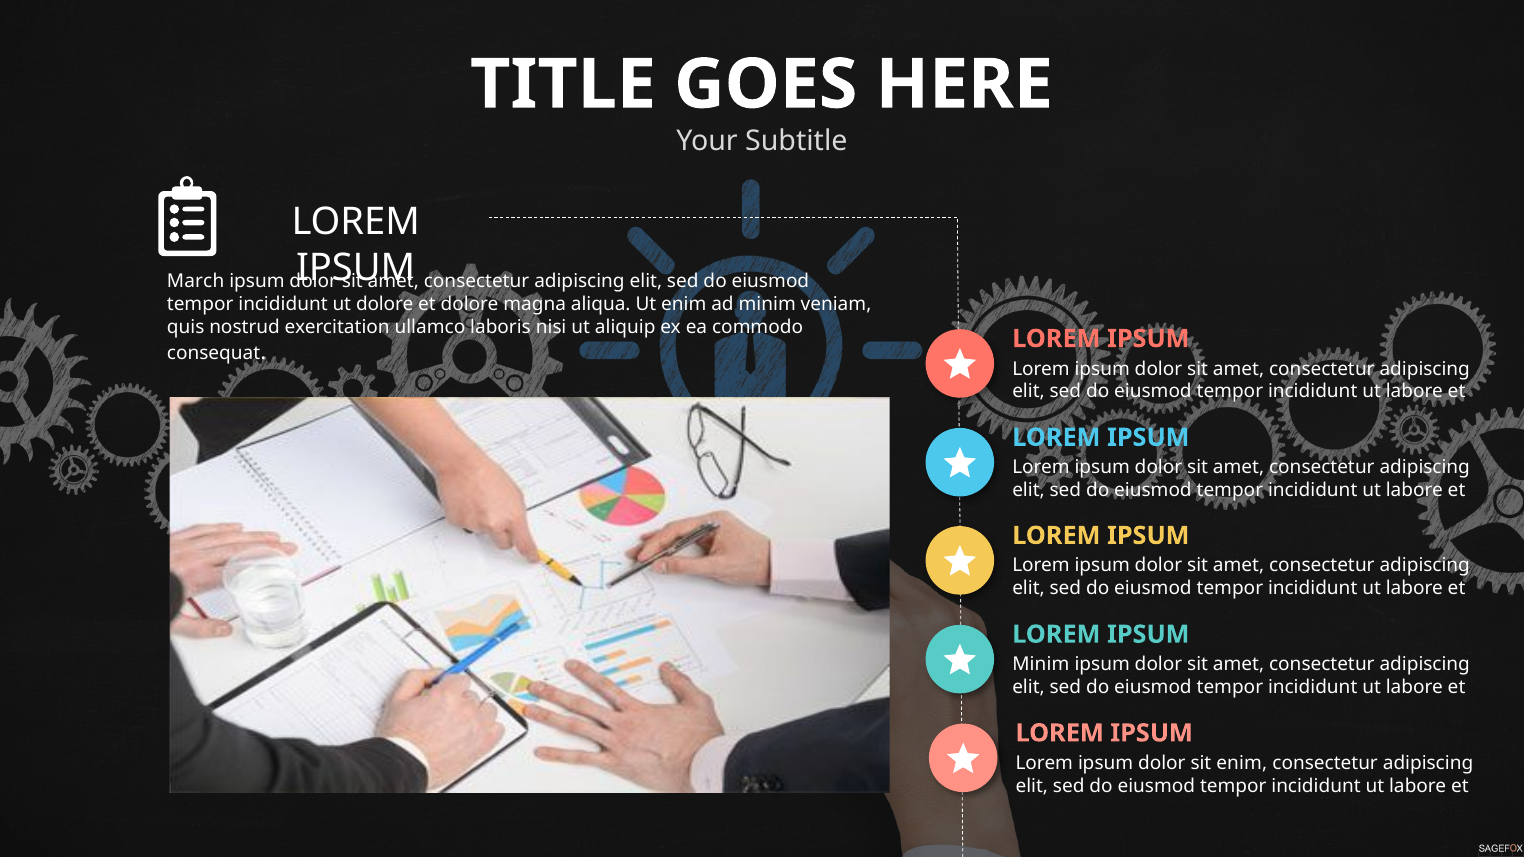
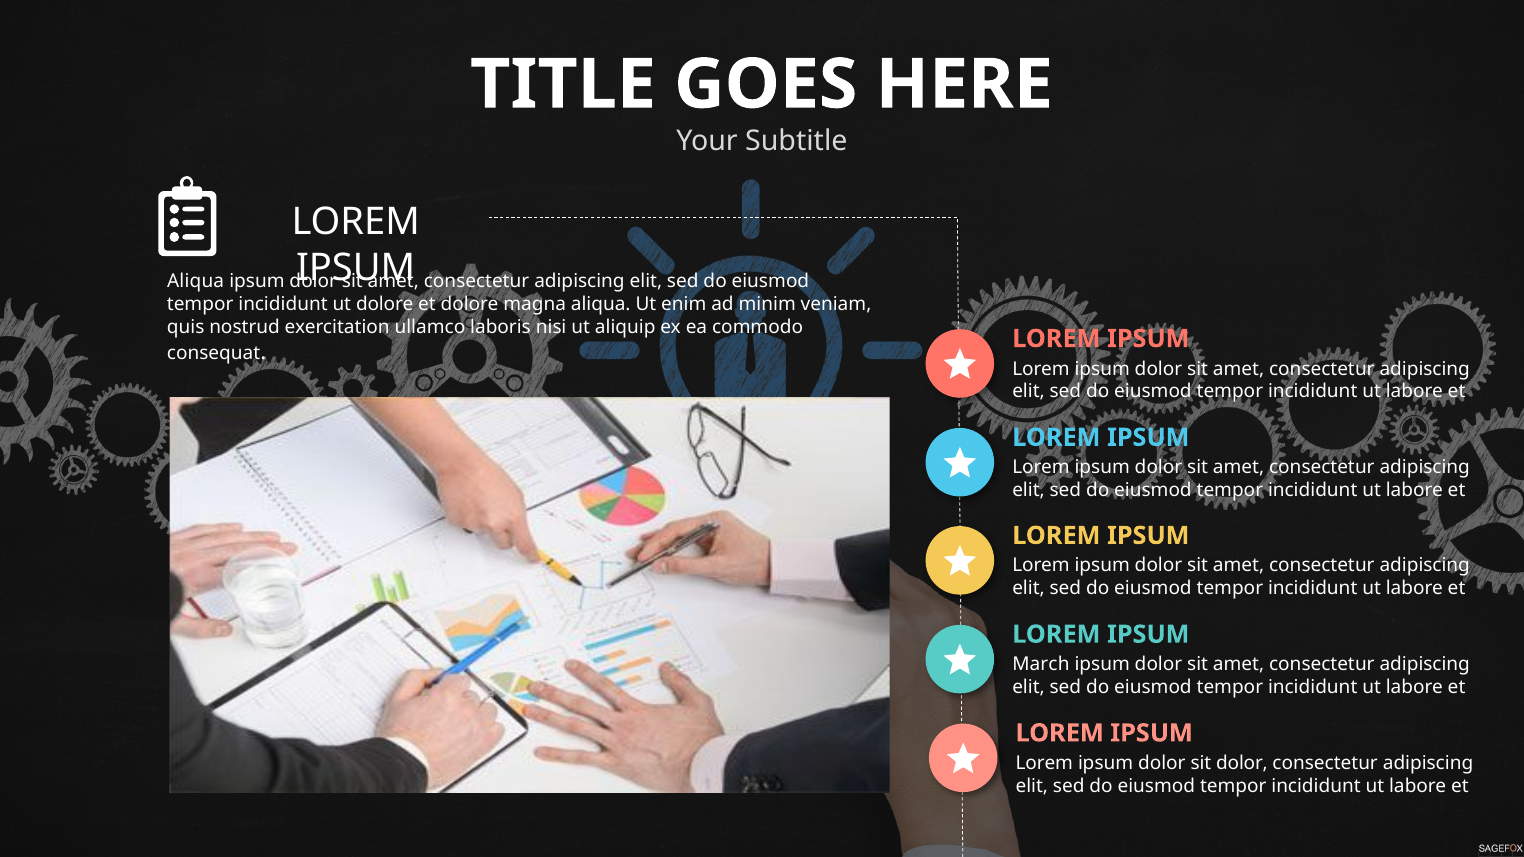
March: March -> Aliqua (196, 281)
Minim: Minim -> March (1041, 665)
sit enim: enim -> dolor (1242, 763)
